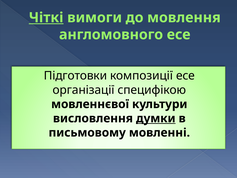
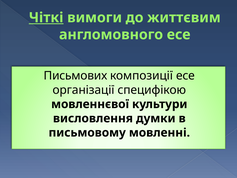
мовлення: мовлення -> життєвим (184, 18)
Підготовки: Підготовки -> Письмових (75, 76)
думки underline: present -> none (156, 118)
